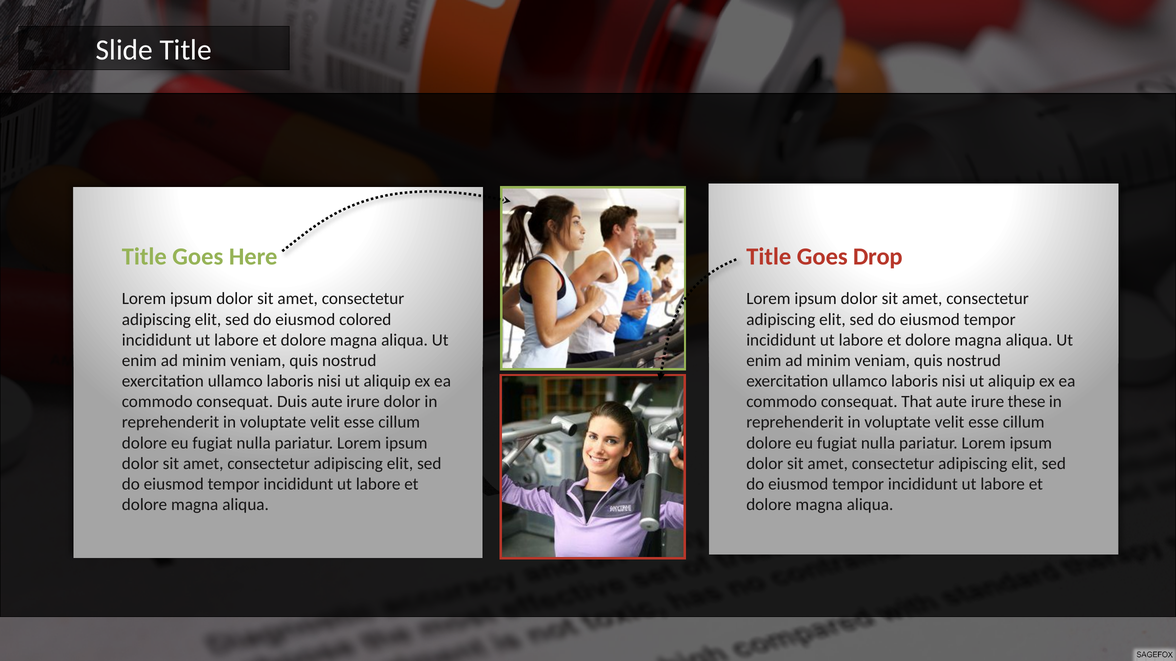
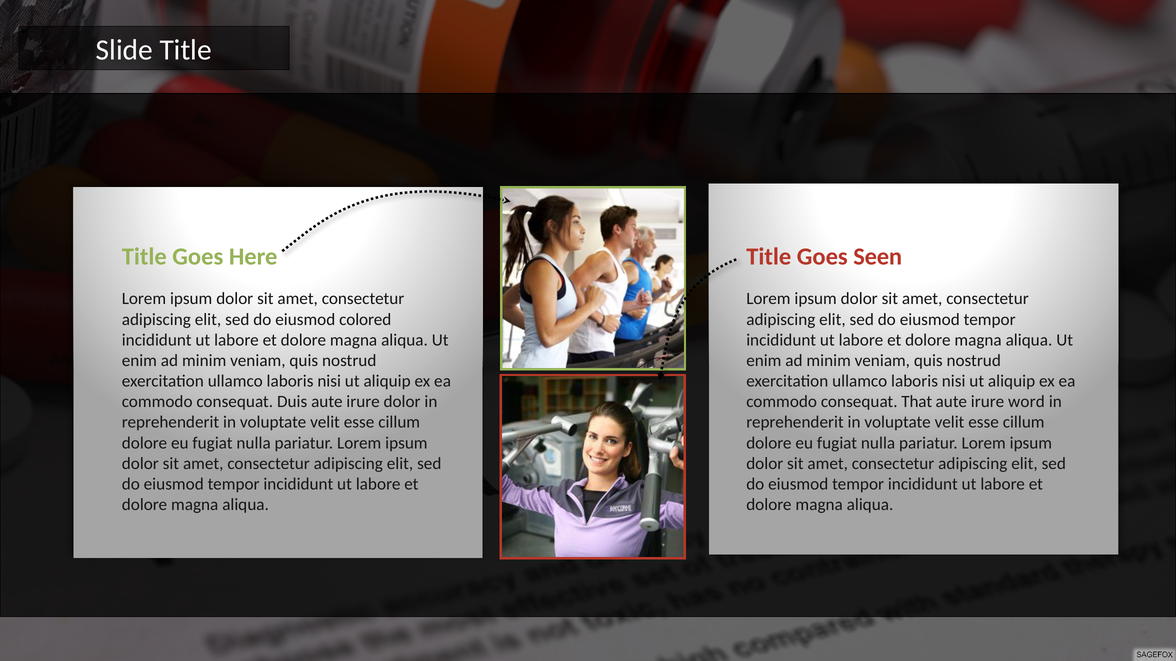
Drop: Drop -> Seen (878, 257)
these: these -> word (1026, 402)
